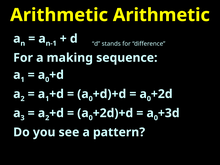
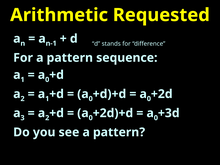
Arithmetic Arithmetic: Arithmetic -> Requested (161, 15)
For a making: making -> pattern (70, 58)
